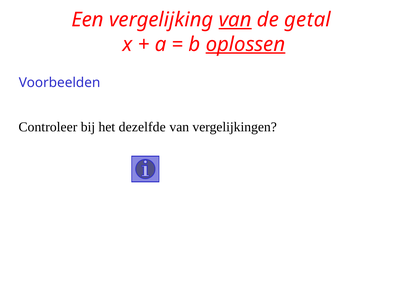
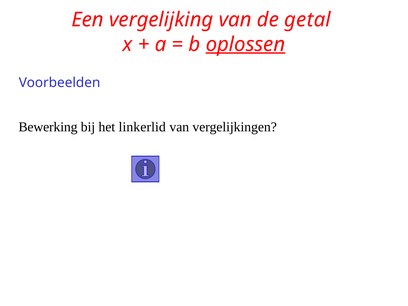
van underline: present -> none (235, 20)
Controleer: Controleer -> Bewerking (48, 127)
dezelfde: dezelfde -> linkerlid (142, 127)
